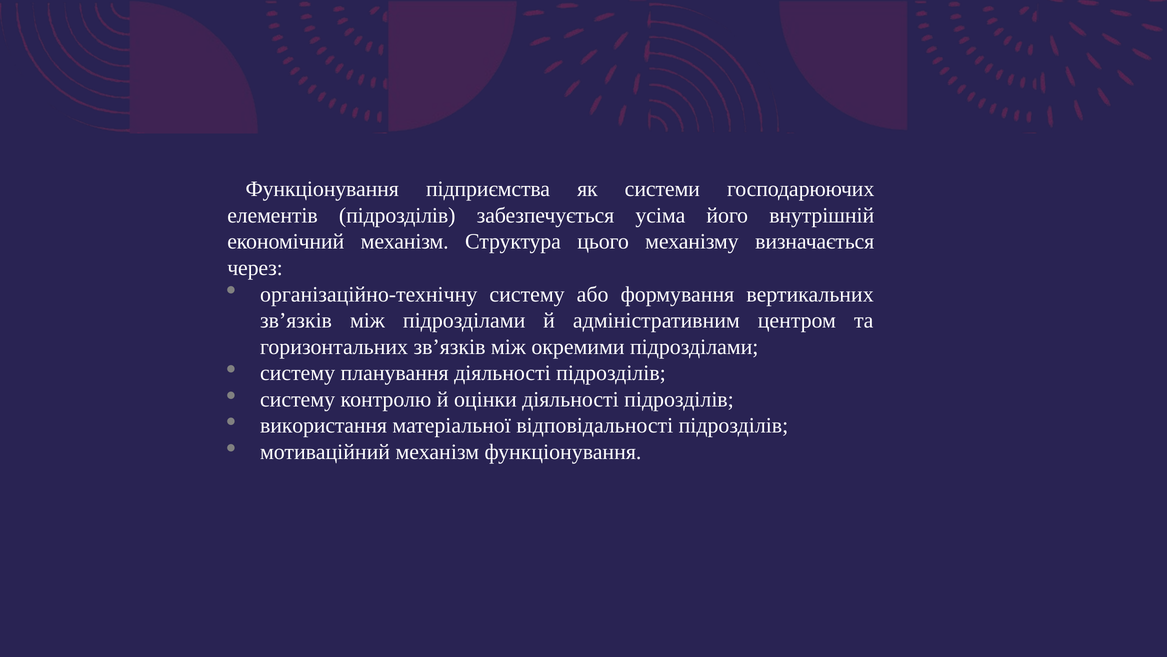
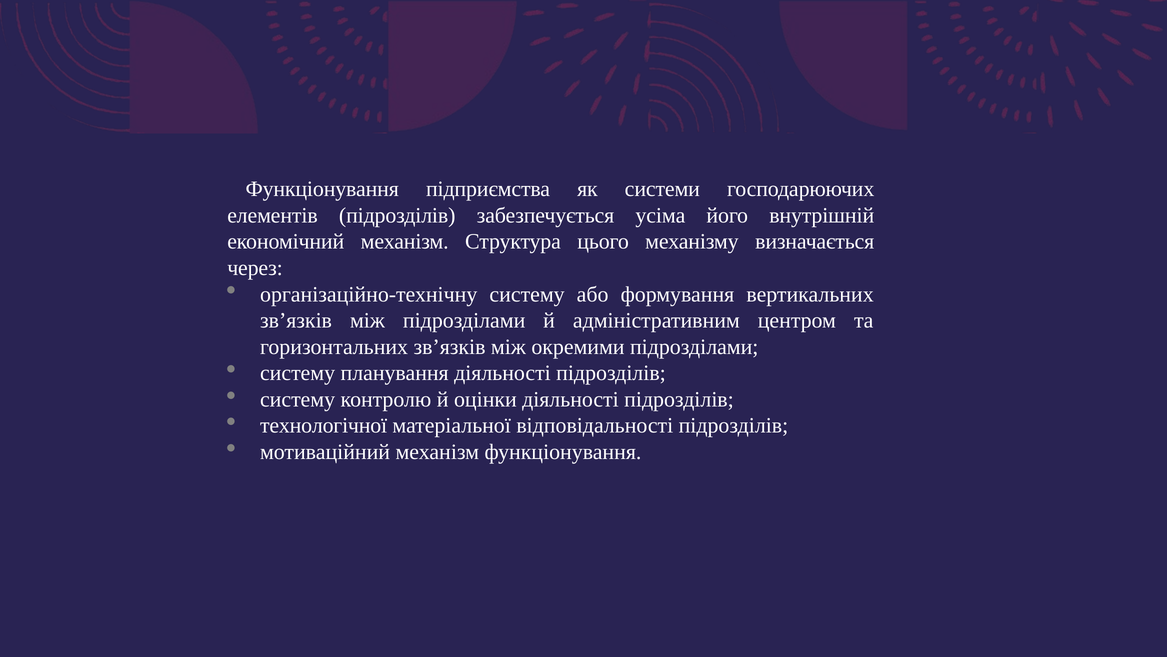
використання: використання -> технологічної (324, 425)
